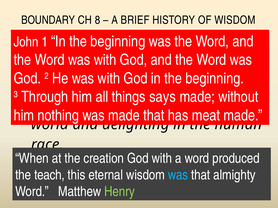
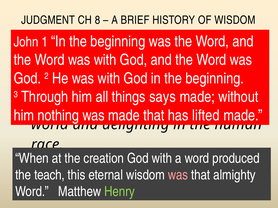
BOUNDARY: BOUNDARY -> JUDGMENT (48, 20)
meat: meat -> lifted (206, 116)
was colour: light blue -> pink (178, 175)
